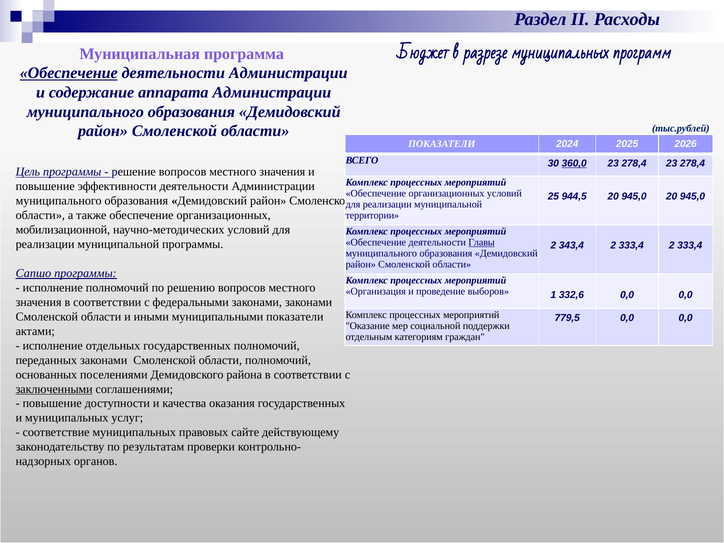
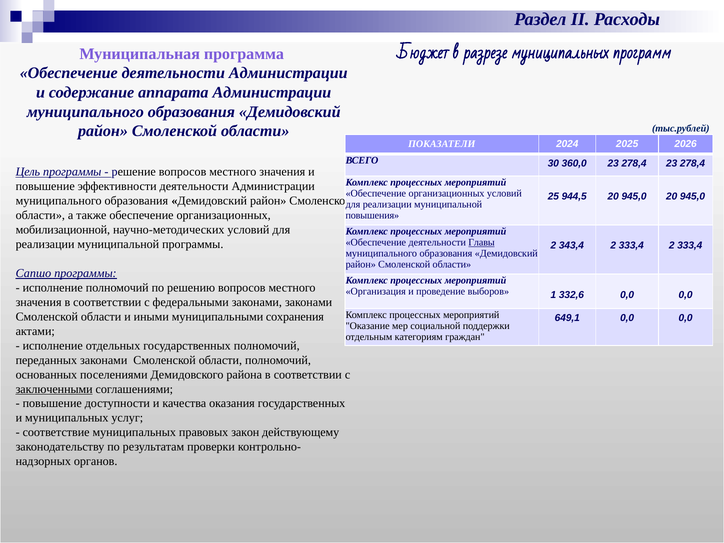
Обеспечение underline: present -> none (69, 73)
360,0 underline: present -> none (574, 163)
территории: территории -> повышения (372, 216)
муниципальными показатели: показатели -> сохранения (295, 317)
779,5: 779,5 -> 649,1 (567, 318)
сайте: сайте -> закон (245, 432)
